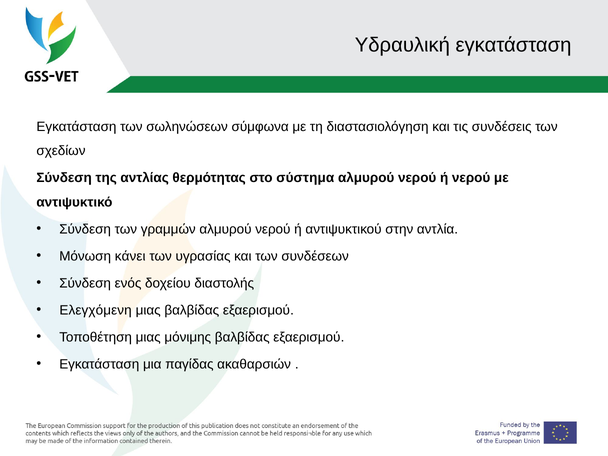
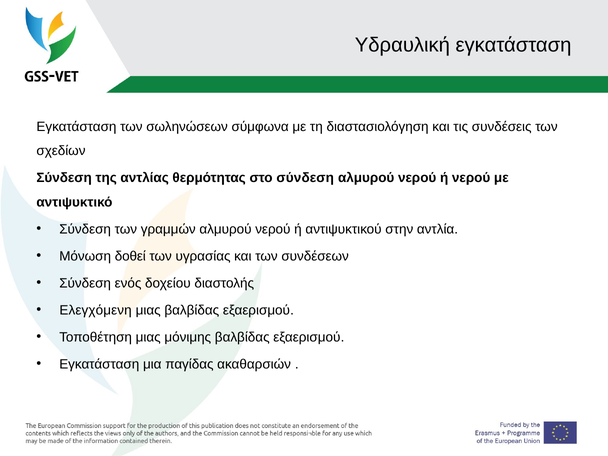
στο σύστημα: σύστημα -> σύνδεση (305, 178)
κάνει: κάνει -> δοθεί (130, 256)
